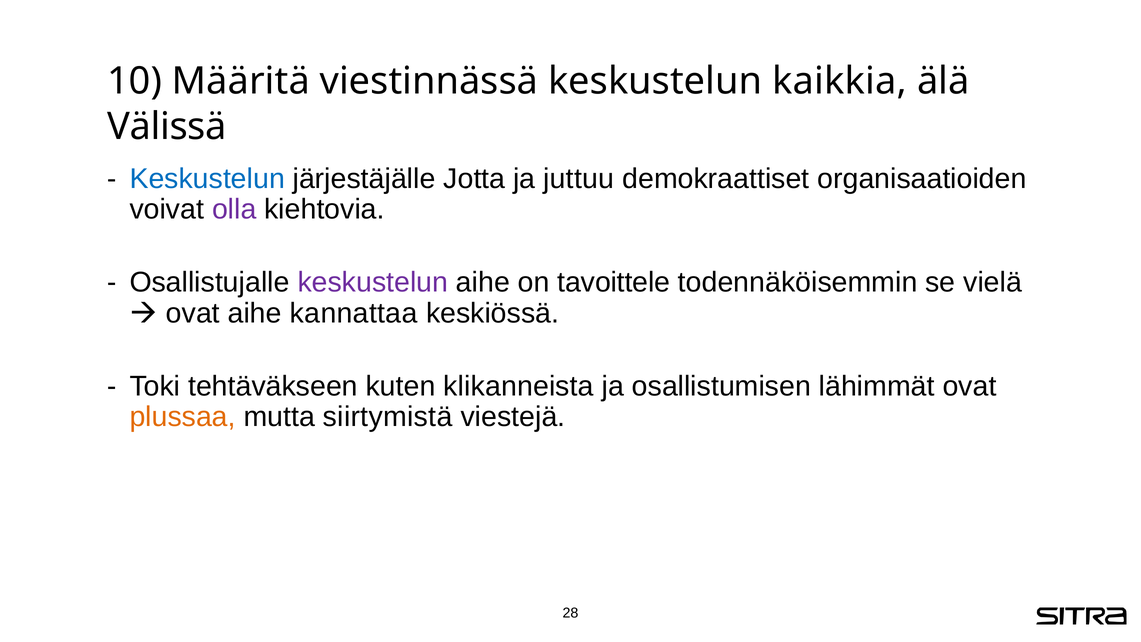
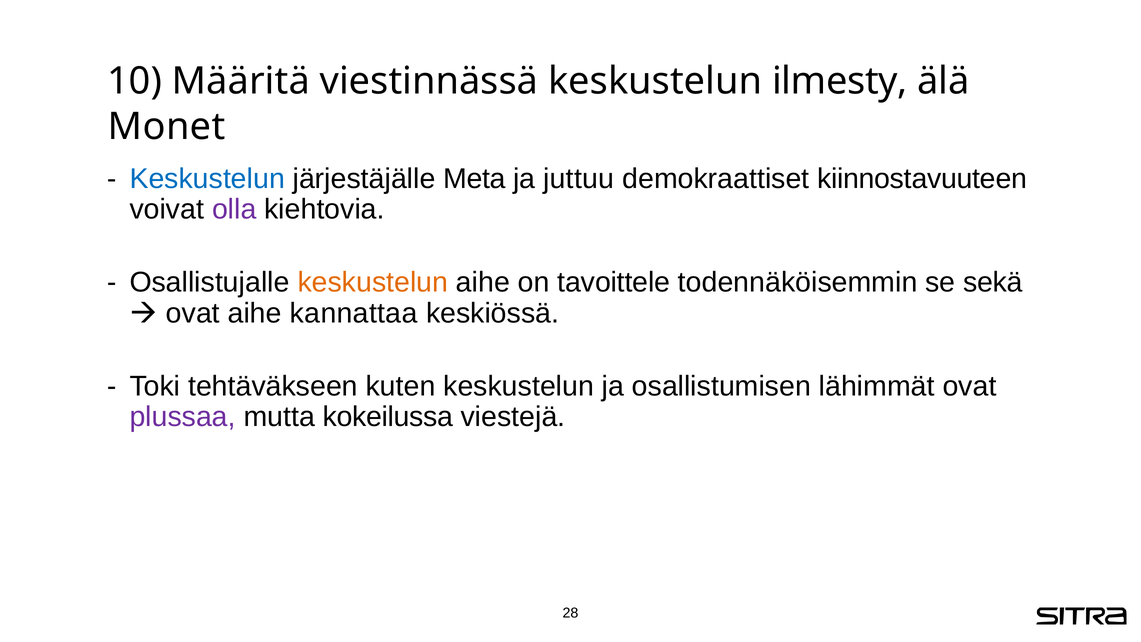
kaikkia: kaikkia -> ilmesty (840, 81)
Välissä: Välissä -> Monet (167, 127)
Jotta: Jotta -> Meta (474, 179)
organisaatioiden: organisaatioiden -> kiinnostavuuteen (922, 179)
keskustelun colour: purple -> orange (373, 282)
vielä: vielä -> sekä (993, 282)
kuten klikanneista: klikanneista -> keskustelun (519, 386)
plussaa colour: orange -> purple (183, 417)
siirtymistä: siirtymistä -> kokeilussa (388, 417)
